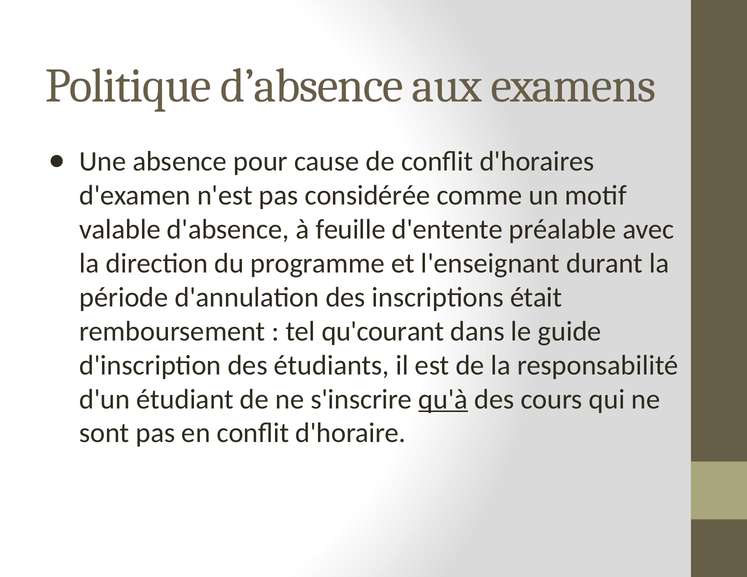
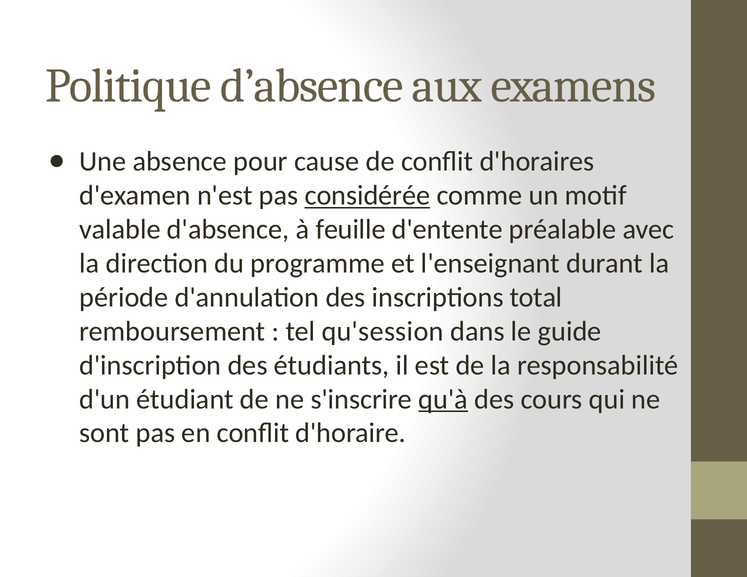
considérée underline: none -> present (367, 196)
était: était -> total (536, 298)
qu'courant: qu'courant -> qu'session (383, 331)
